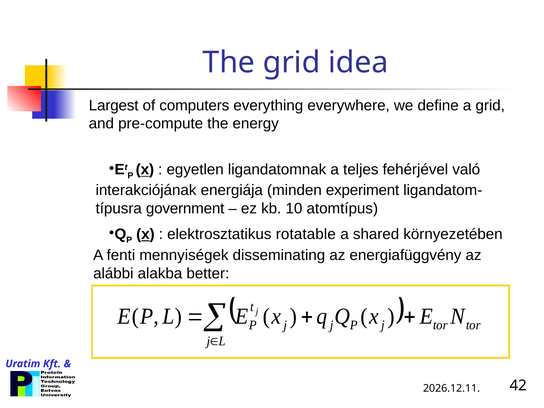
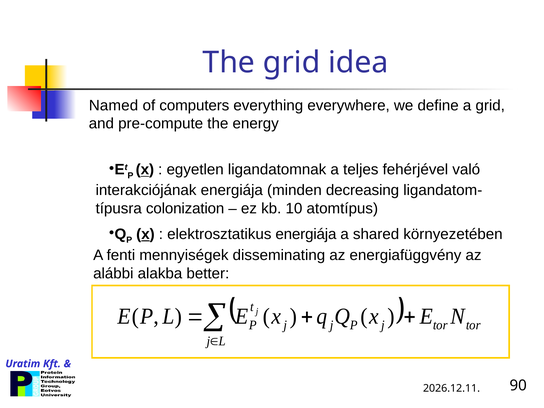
Largest: Largest -> Named (114, 105)
experiment: experiment -> decreasing (363, 190)
government: government -> colonization (185, 208)
elektrosztatikus rotatable: rotatable -> energiája (306, 234)
42: 42 -> 90 (518, 385)
